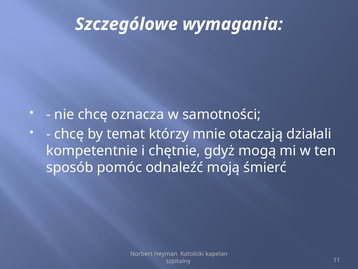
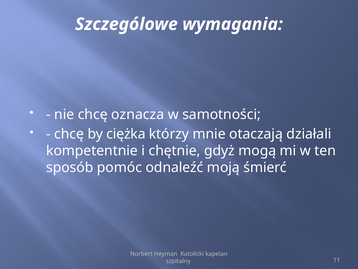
temat: temat -> ciężka (126, 134)
